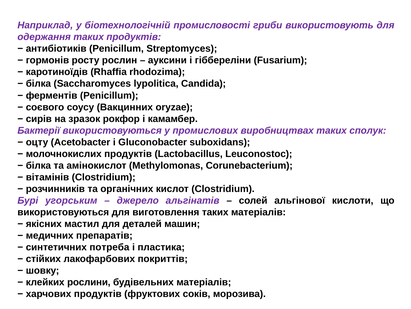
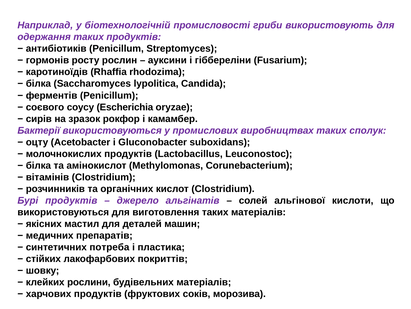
Вакцинних: Вакцинних -> Escherichia (125, 107)
Бурі угорським: угорським -> продуктів (71, 200)
